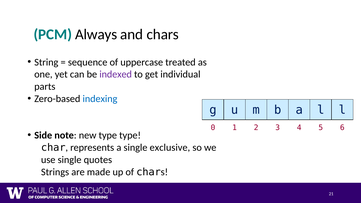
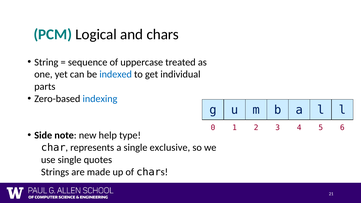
Always: Always -> Logical (96, 34)
indexed colour: purple -> blue (116, 74)
new type: type -> help (108, 135)
